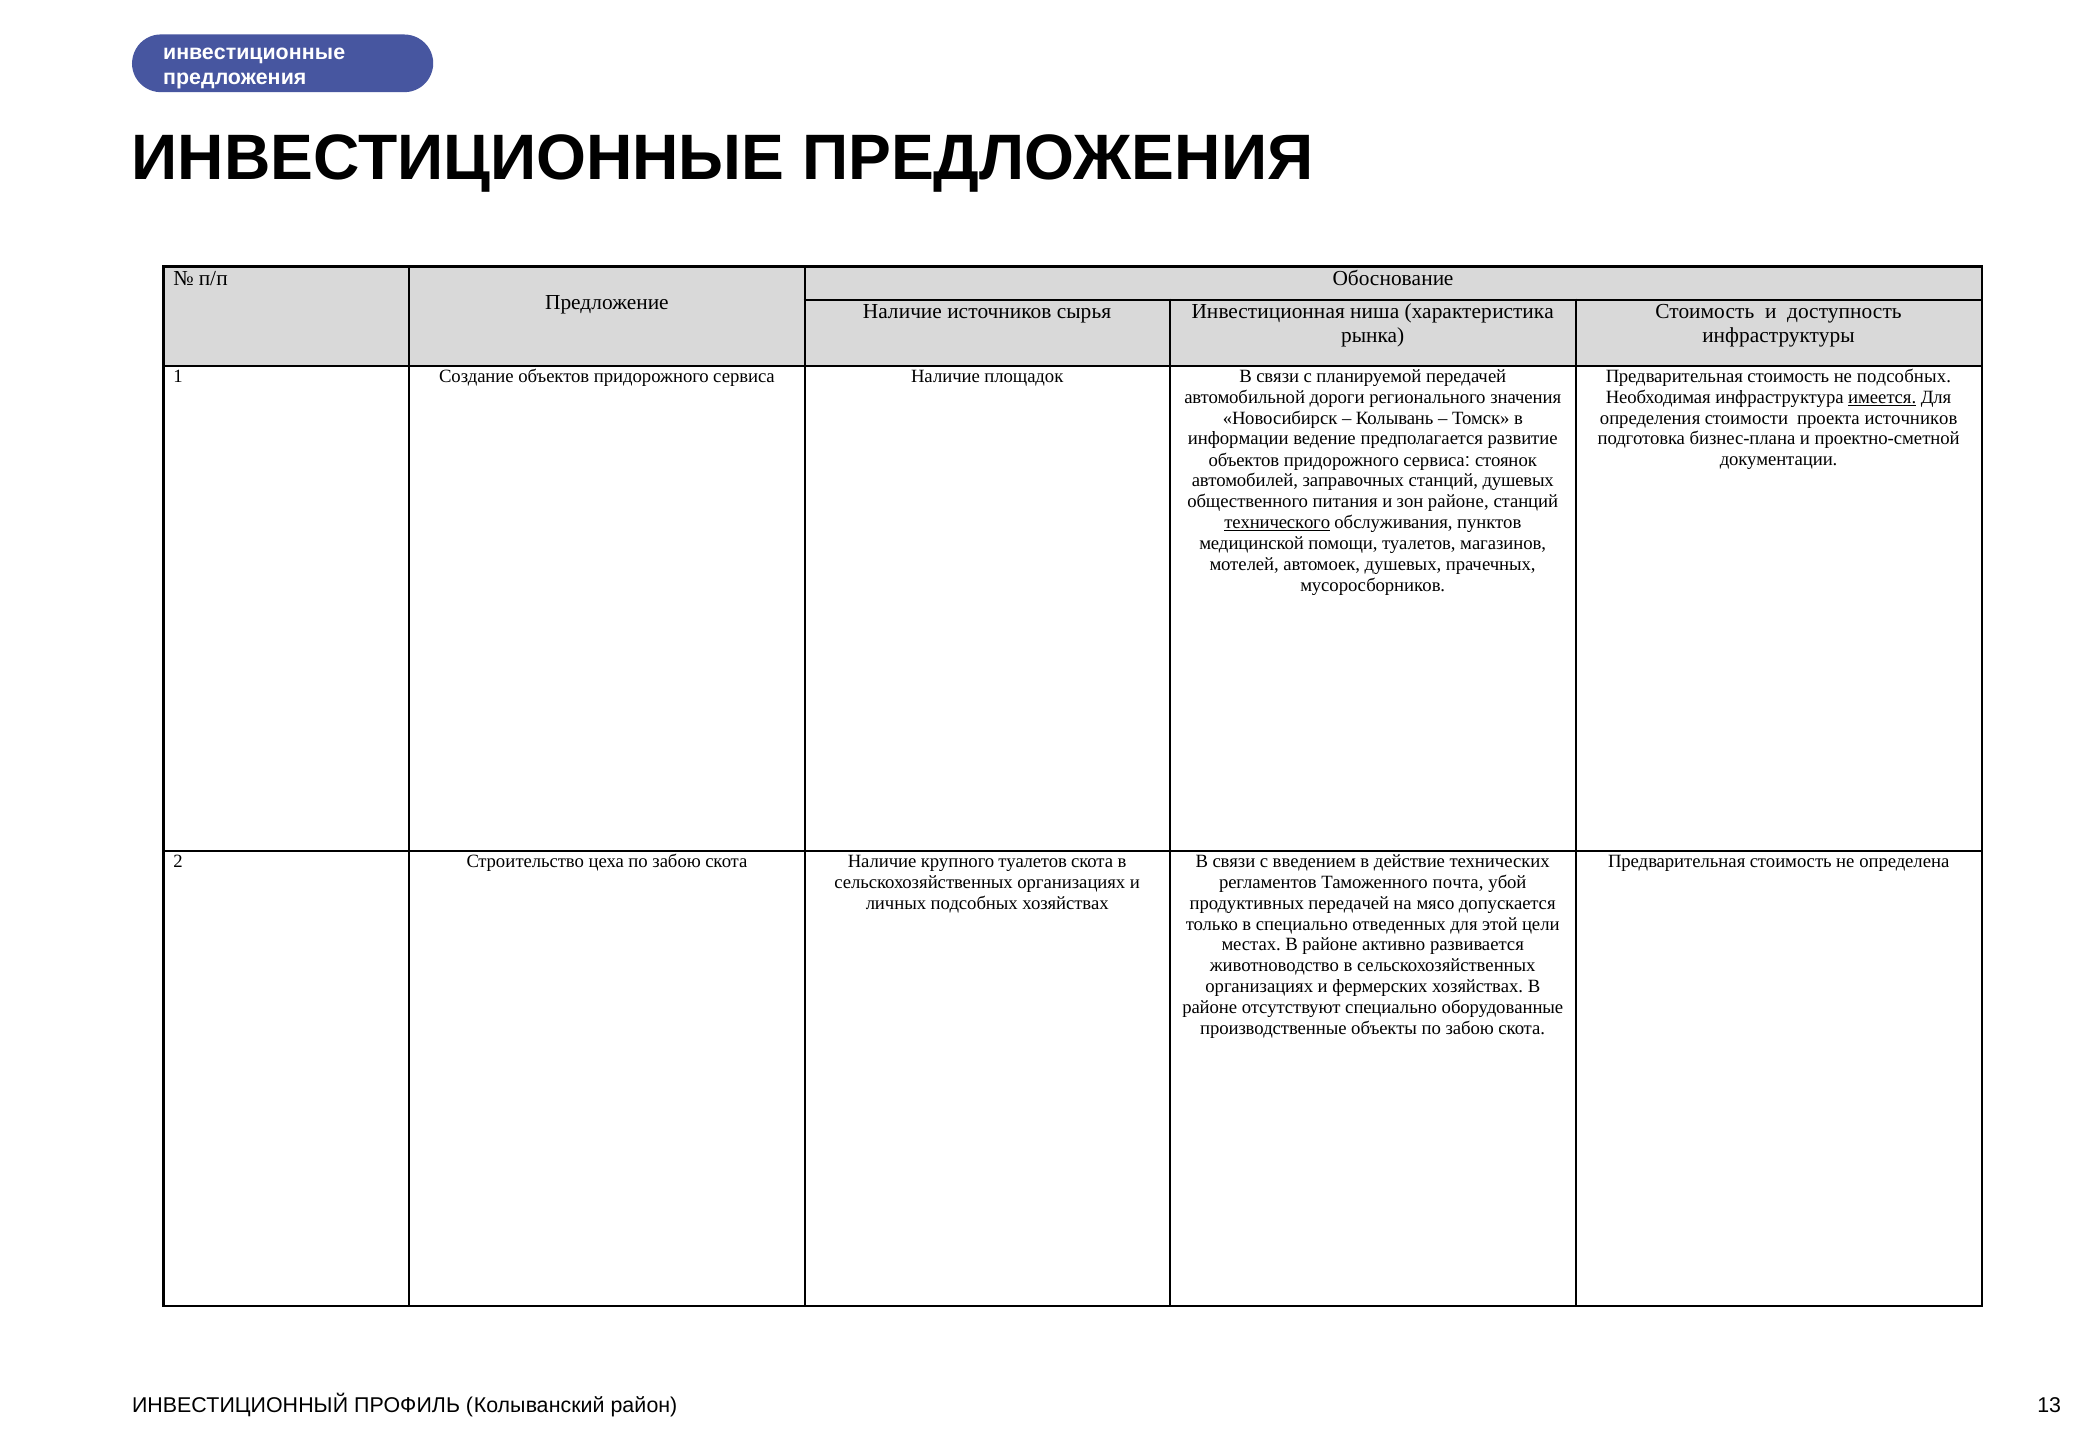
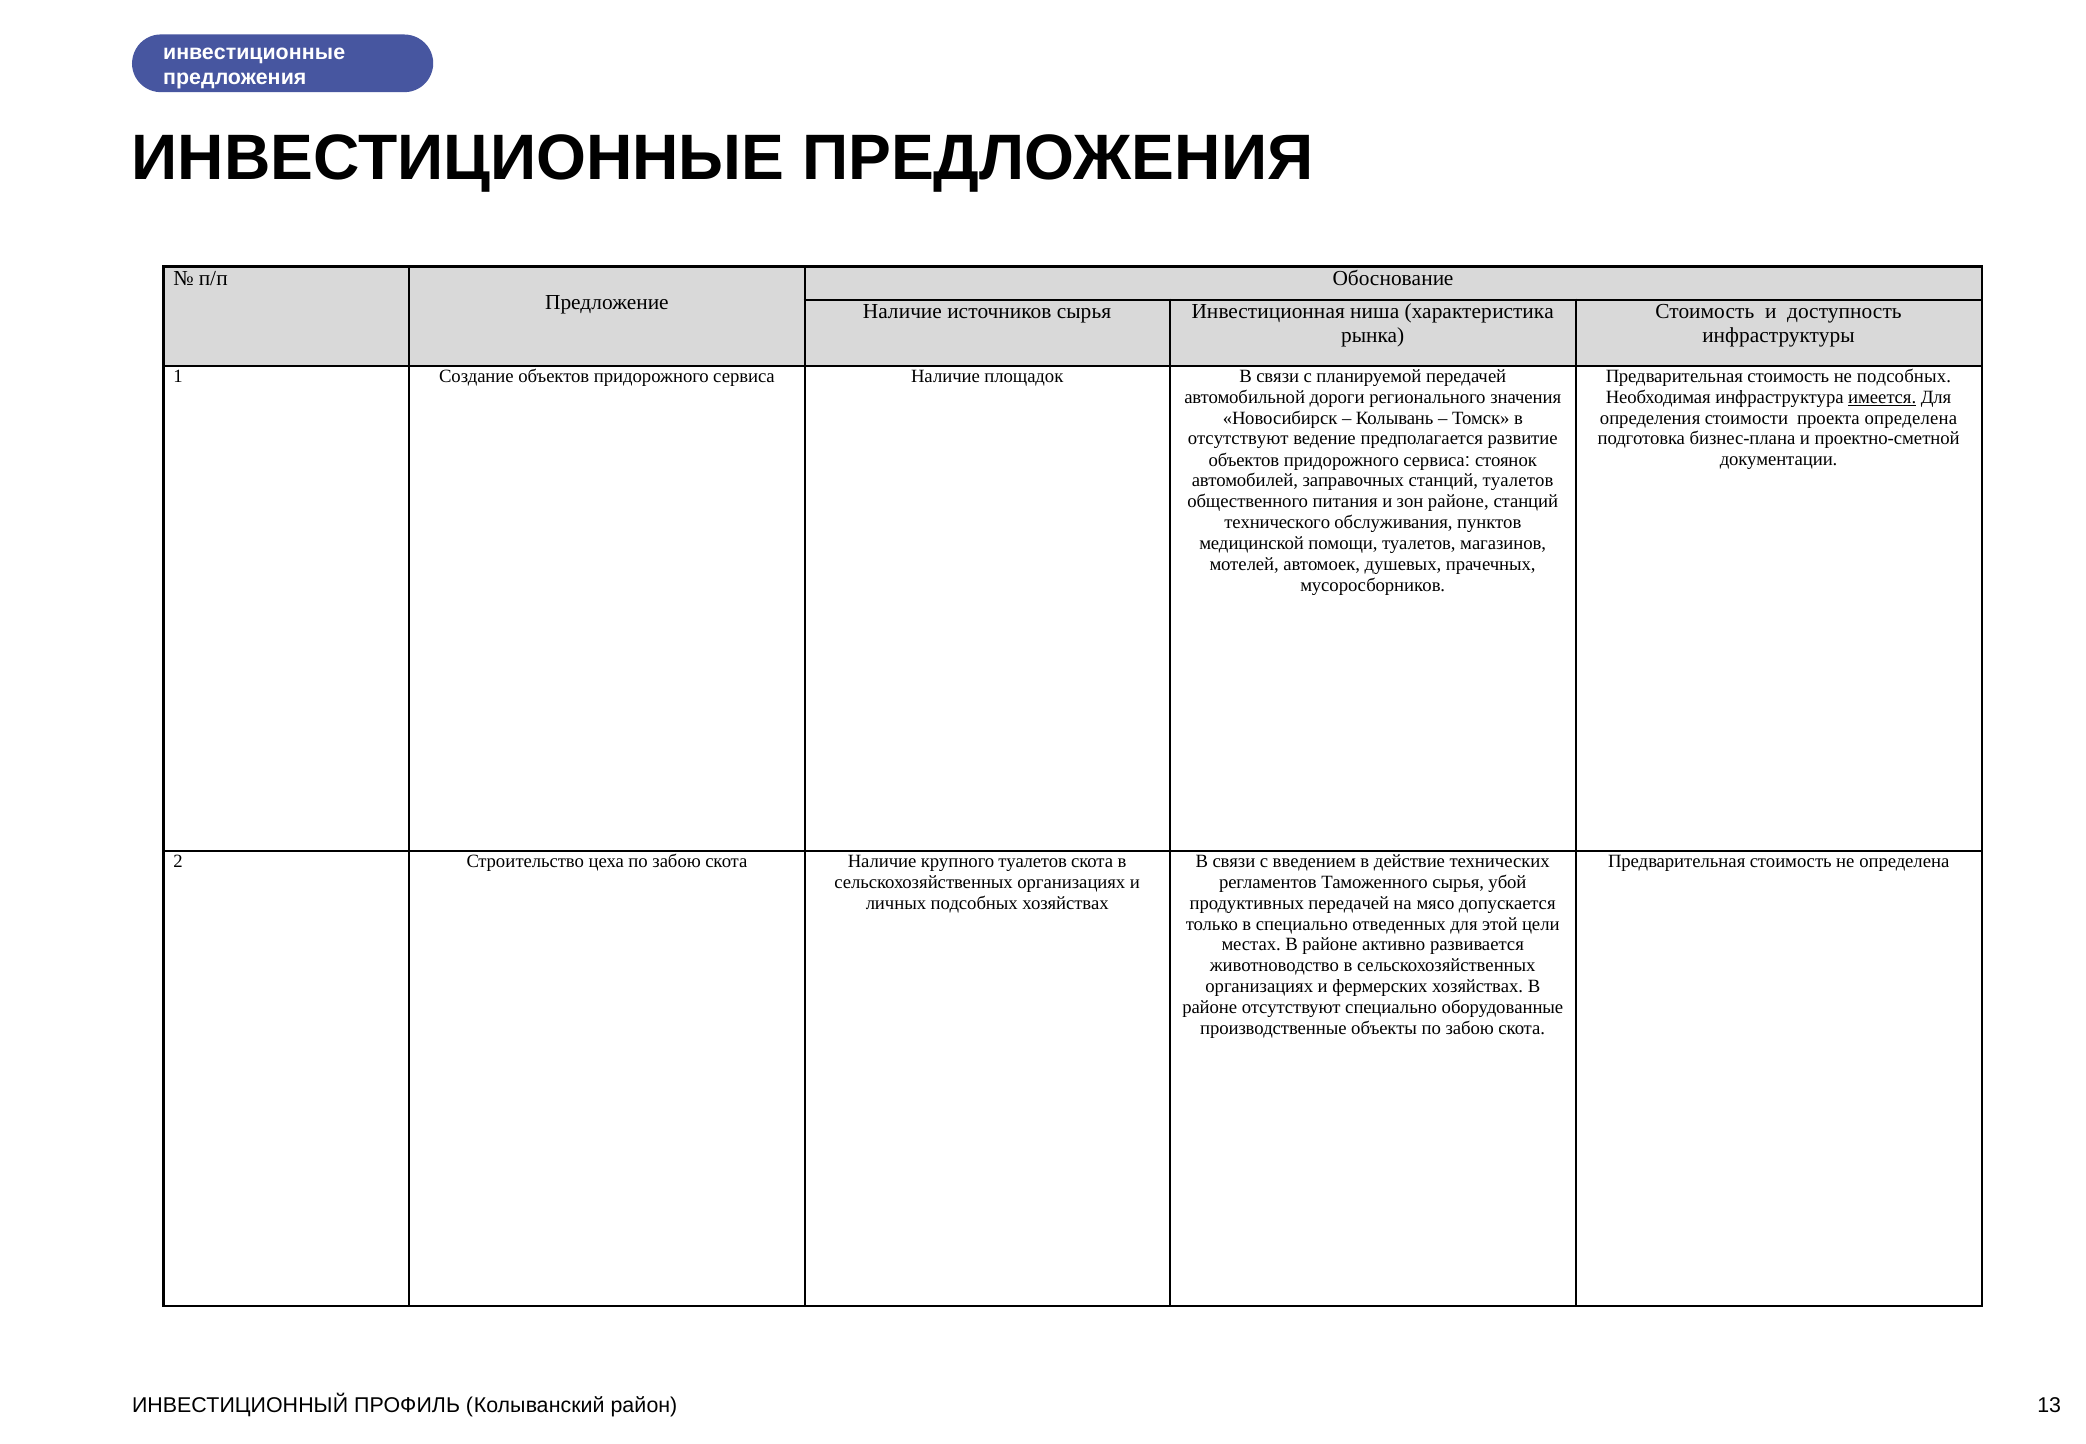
проекта источников: источников -> определена (1911, 418)
информации: информации -> отсутствуют (1238, 439)
станций душевых: душевых -> туалетов (1518, 481)
технического underline: present -> none (1277, 523)
Таможенного почта: почта -> сырья (1458, 882)
